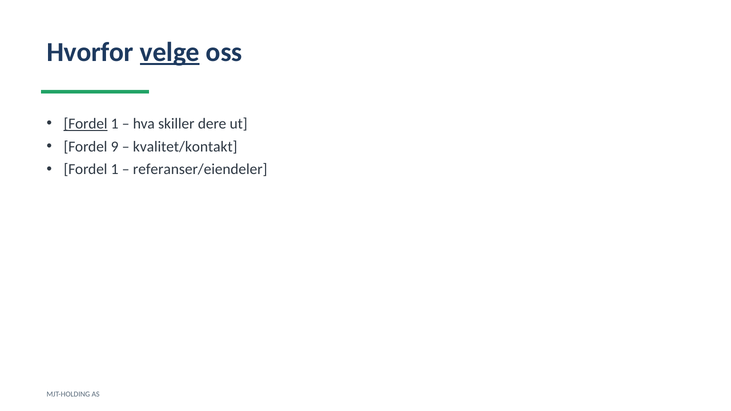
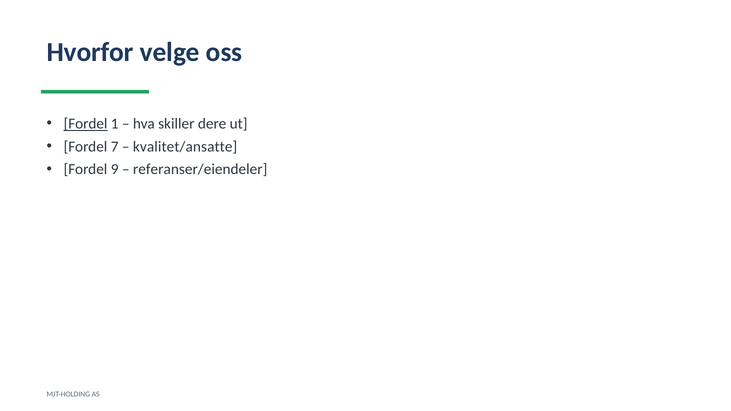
velge underline: present -> none (170, 52)
9: 9 -> 7 (115, 147)
kvalitet/kontakt: kvalitet/kontakt -> kvalitet/ansatte (185, 147)
1: 1 -> 9 (115, 170)
